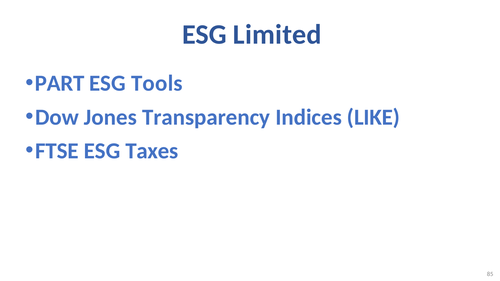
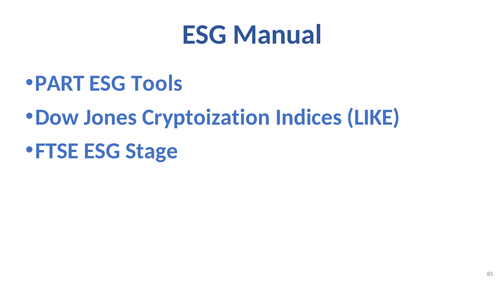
Limited: Limited -> Manual (277, 35)
Transparency: Transparency -> Cryptoization (206, 117)
Taxes: Taxes -> Stage (152, 151)
